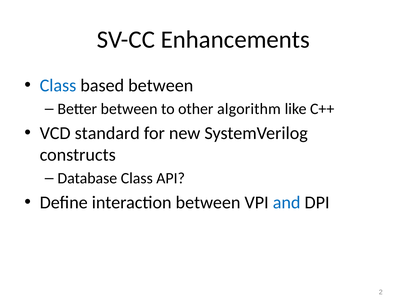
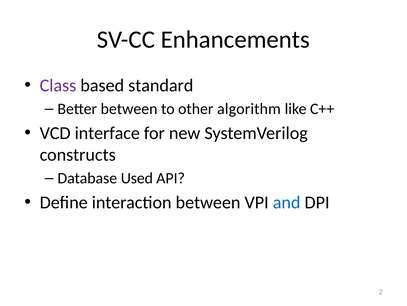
Class colour: blue -> purple (58, 85)
based between: between -> standard (161, 85)
standard: standard -> interface (107, 133)
Database Class: Class -> Used (137, 178)
